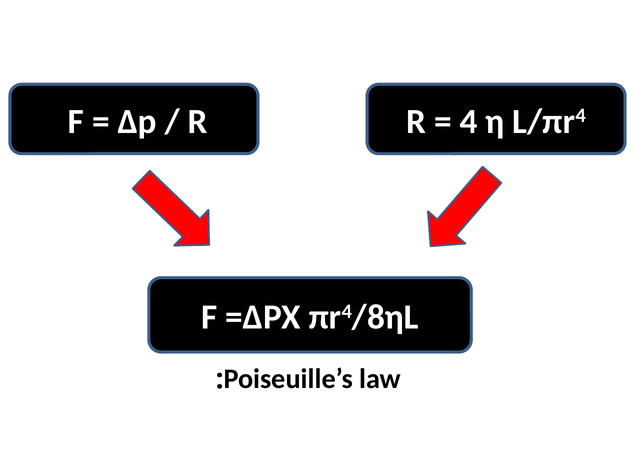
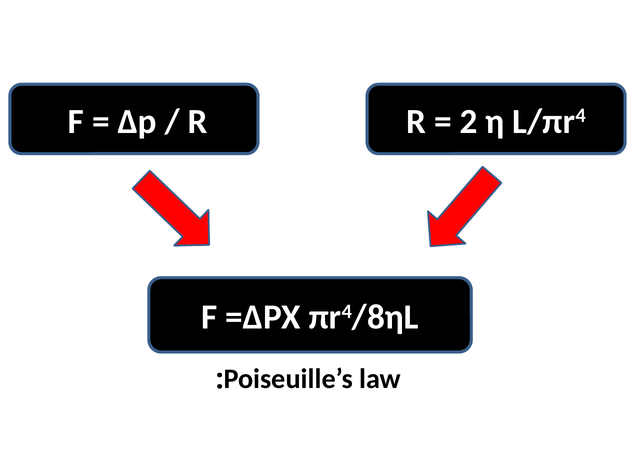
4: 4 -> 2 (469, 121)
